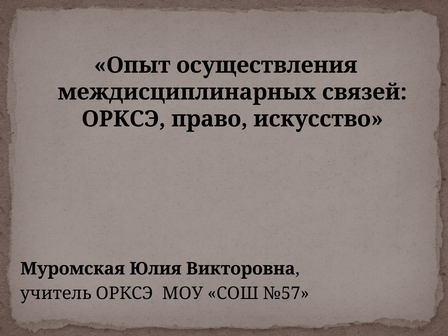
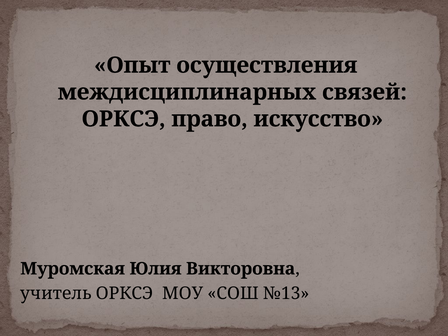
№57: №57 -> №13 (286, 293)
